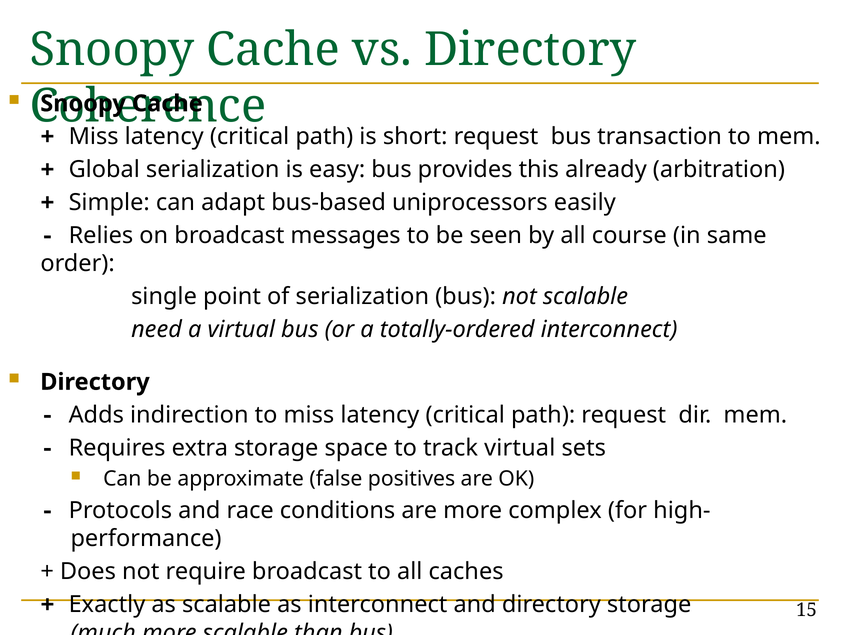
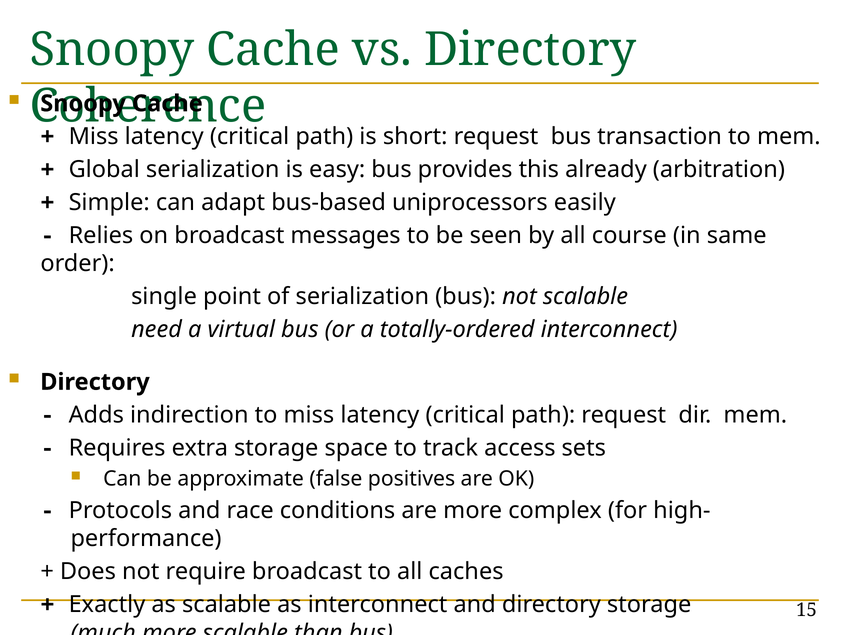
track virtual: virtual -> access (520, 448)
